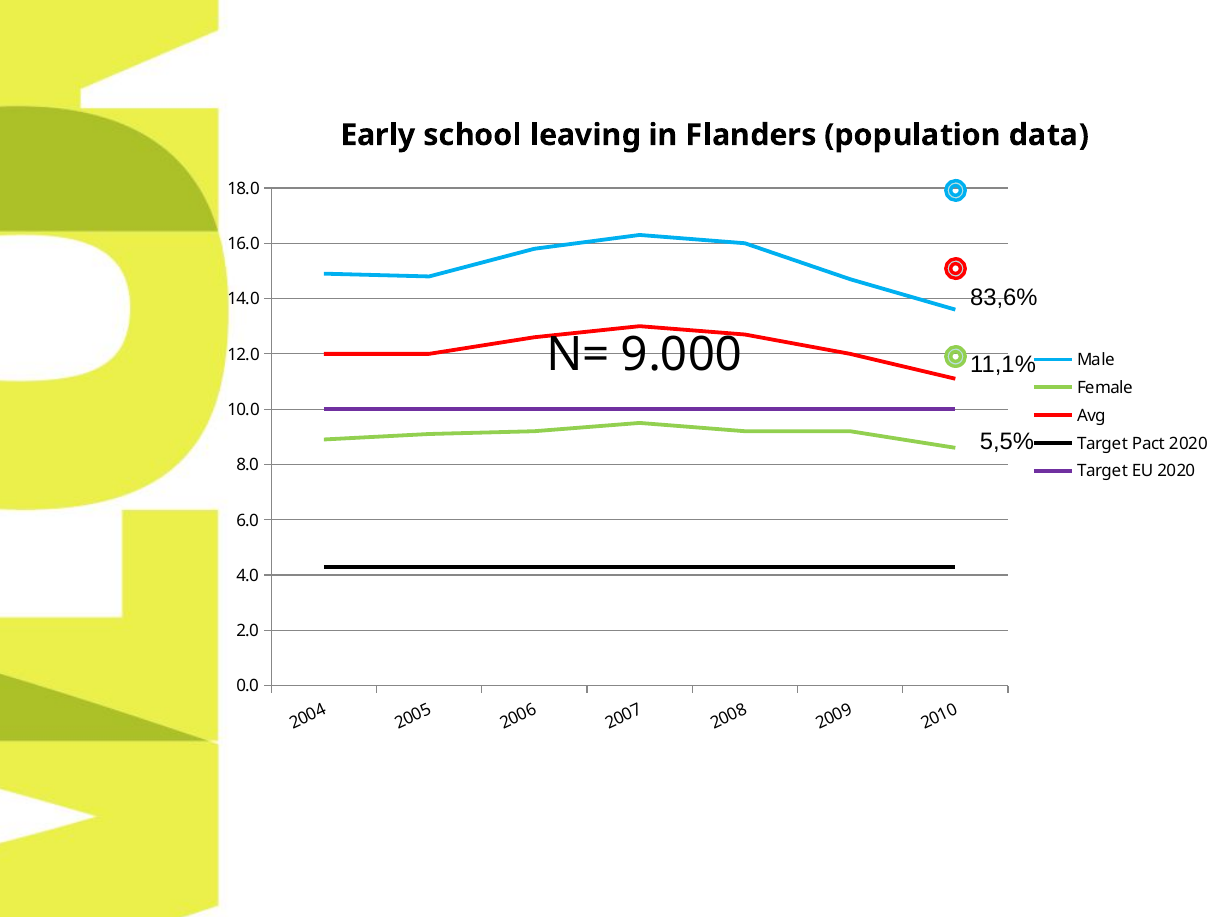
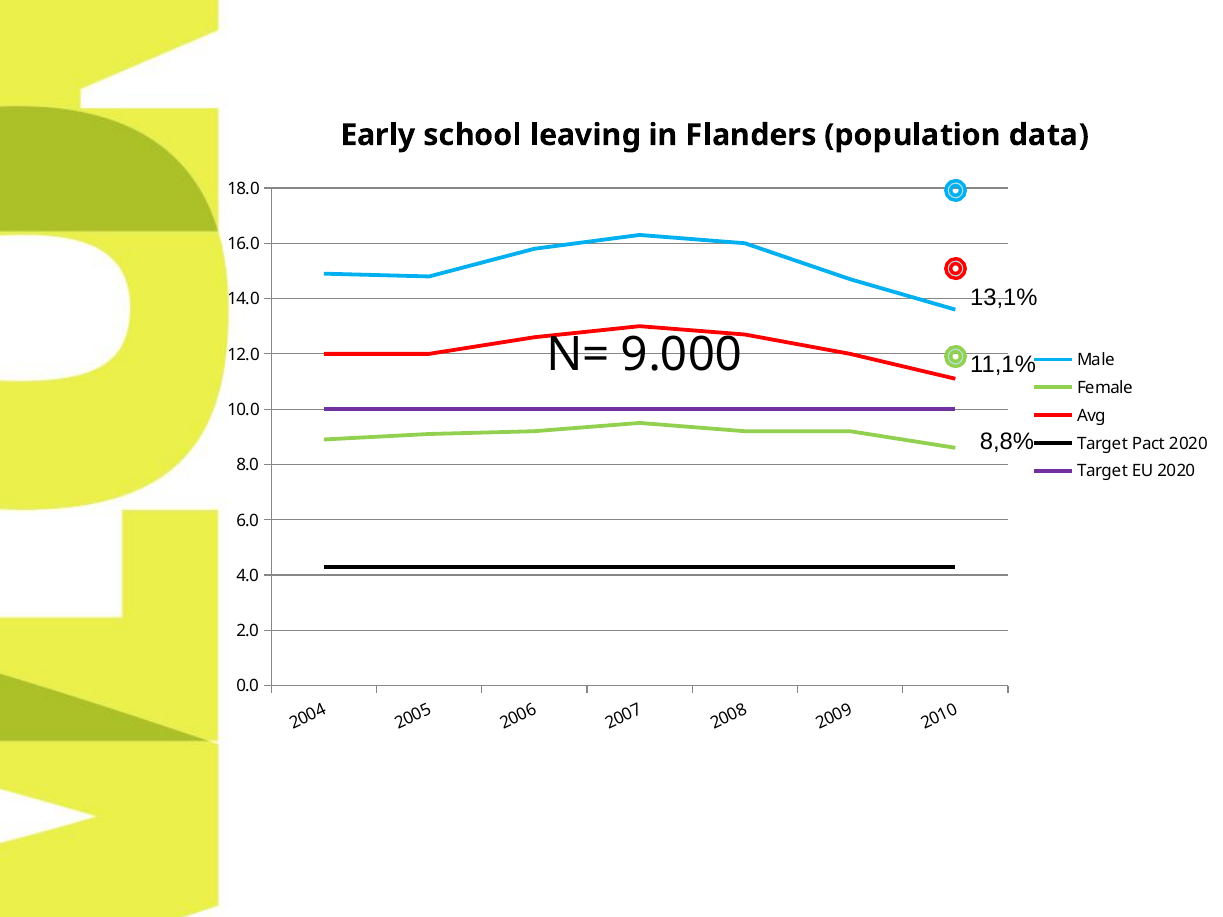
83,6%: 83,6% -> 13,1% (1004, 298)
5,5%: 5,5% -> 8,8% (1007, 442)
